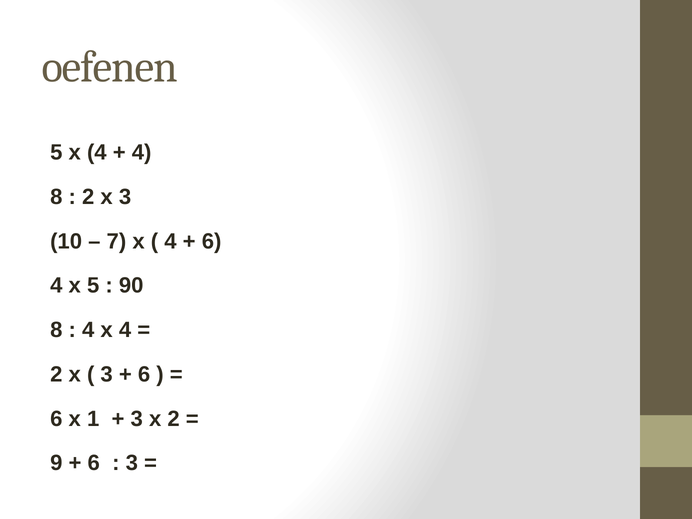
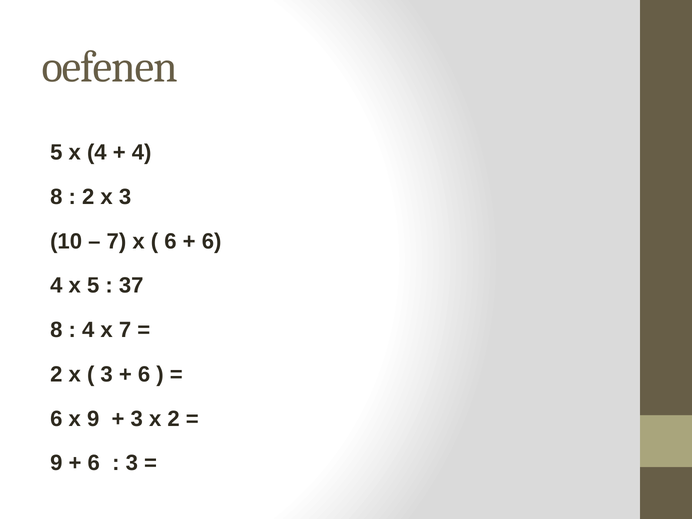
4: 4 -> 6 (170, 241)
90: 90 -> 37 (131, 286)
4 x 4: 4 -> 7 (125, 330)
x 1: 1 -> 9 (93, 419)
